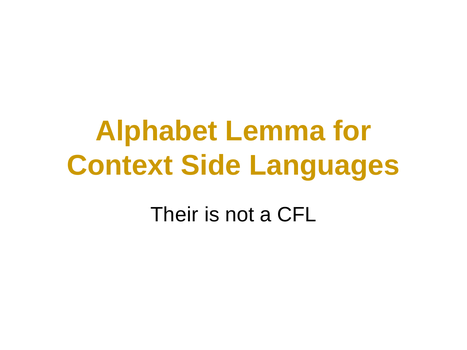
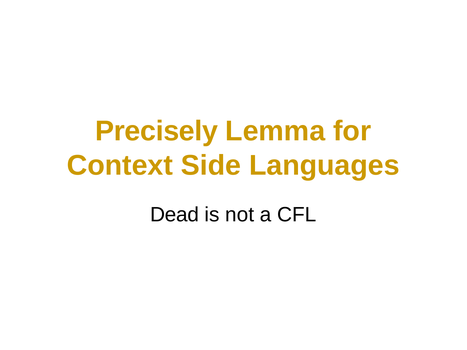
Alphabet: Alphabet -> Precisely (157, 131)
Their: Their -> Dead (175, 215)
